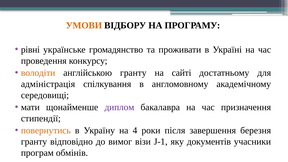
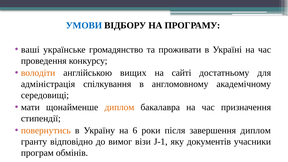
УМОВИ colour: orange -> blue (84, 25)
рівні: рівні -> ваші (30, 50)
англійською гранту: гранту -> вищих (133, 73)
диплом colour: purple -> orange (119, 107)
4: 4 -> 6 (135, 130)
завершення березня: березня -> диплом (256, 130)
